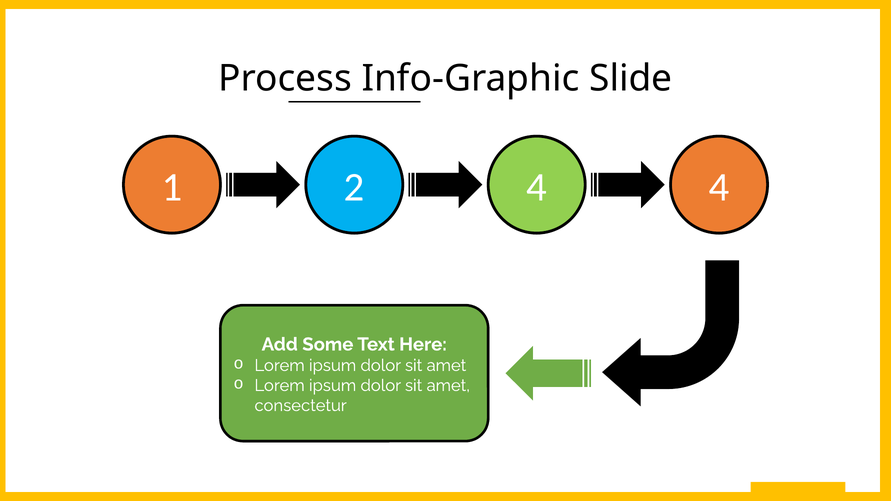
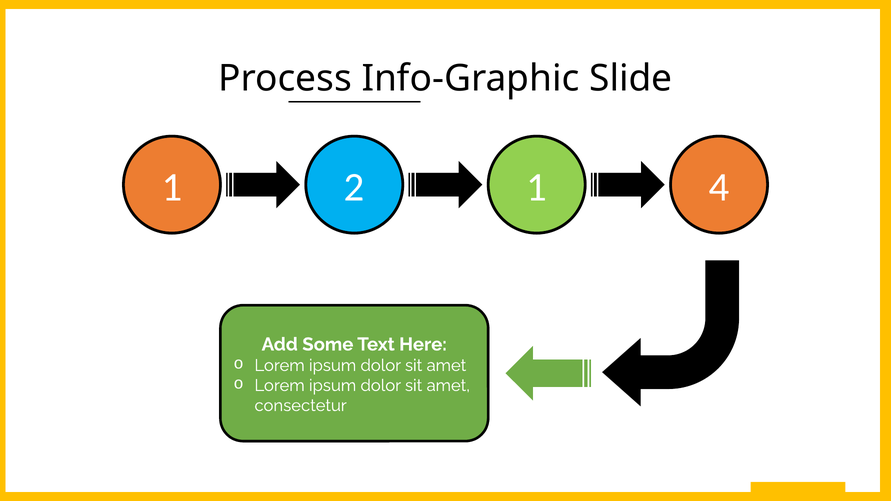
2 4: 4 -> 1 (537, 188)
